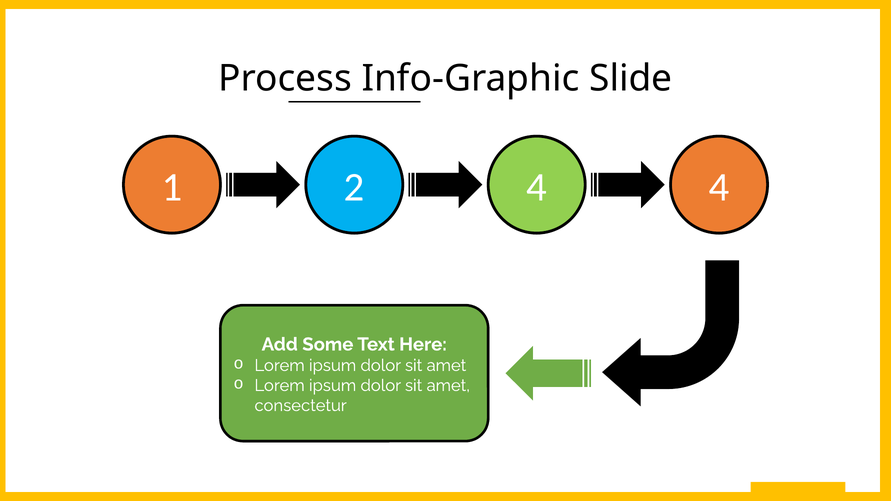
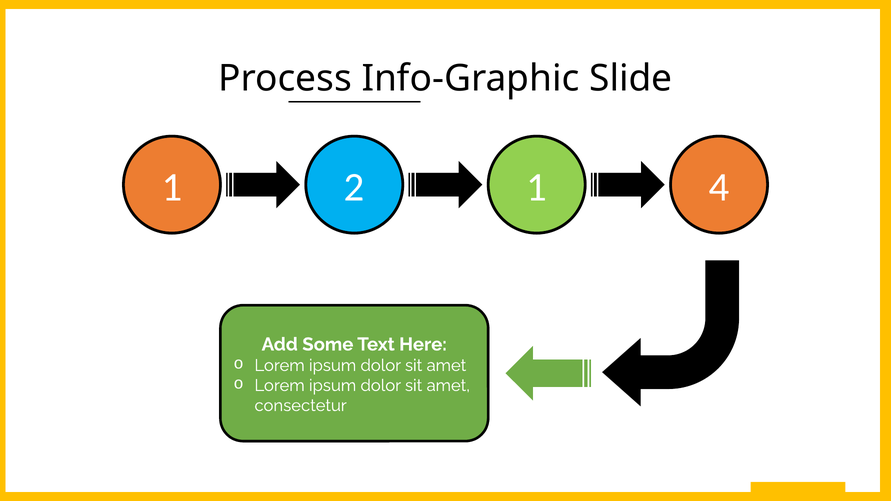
2 4: 4 -> 1 (537, 188)
